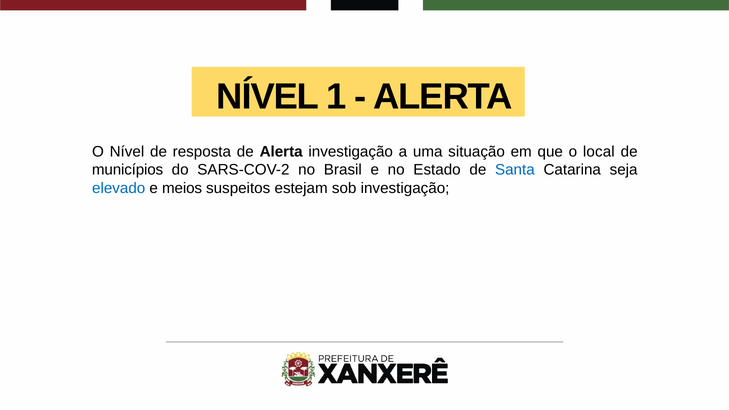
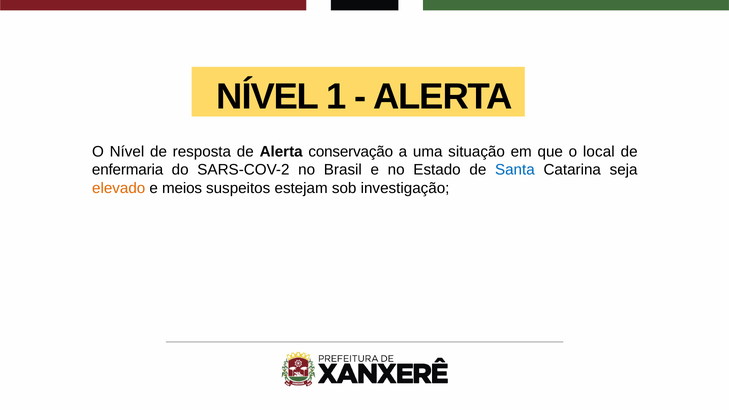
Alerta investigação: investigação -> conservação (351, 152)
municípios: municípios -> enfermaria (128, 170)
elevado colour: blue -> orange (119, 188)
